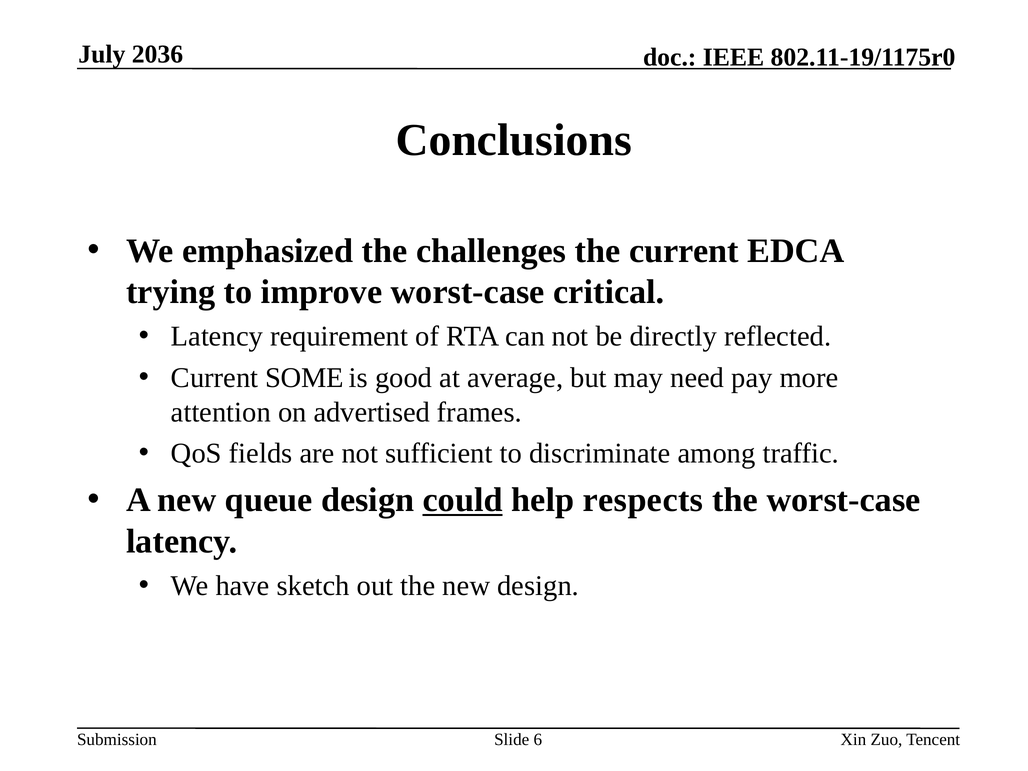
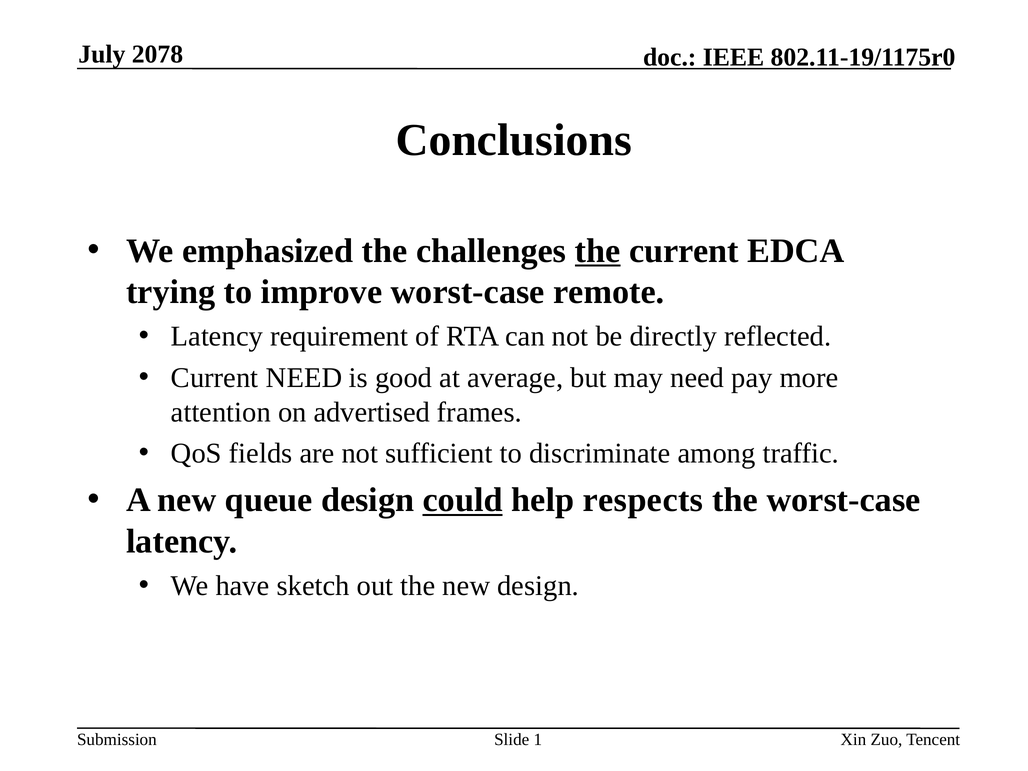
2036: 2036 -> 2078 (157, 54)
the underline: none -> present (598, 251)
critical: critical -> remote (609, 292)
Current SOME: SOME -> NEED (304, 378)
6: 6 -> 1 (538, 739)
